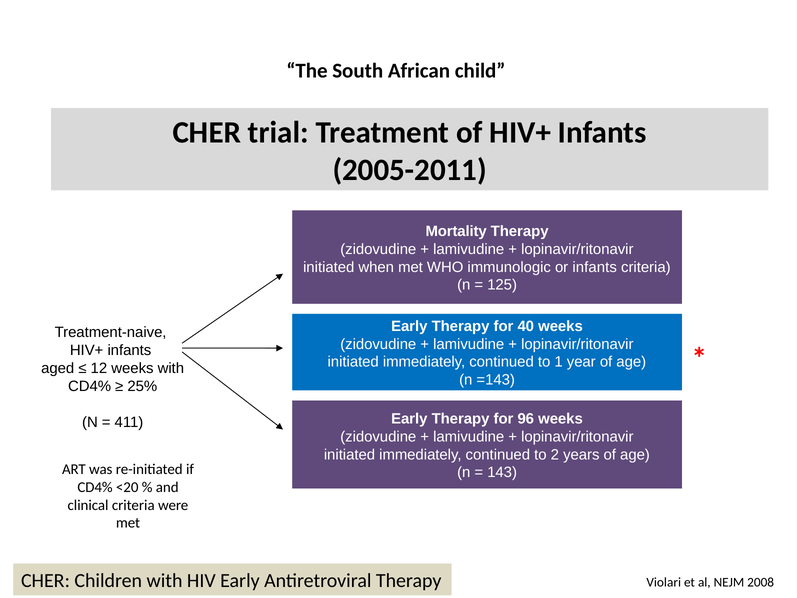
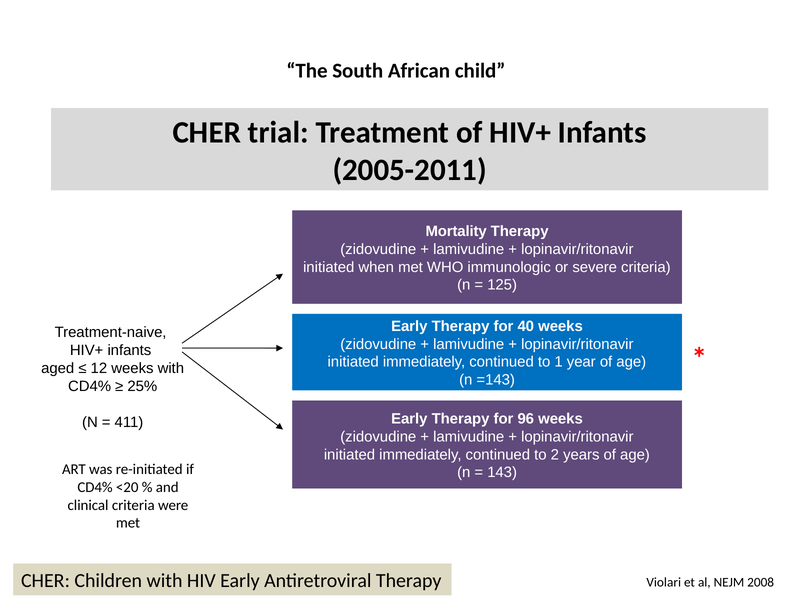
or infants: infants -> severe (595, 267)
